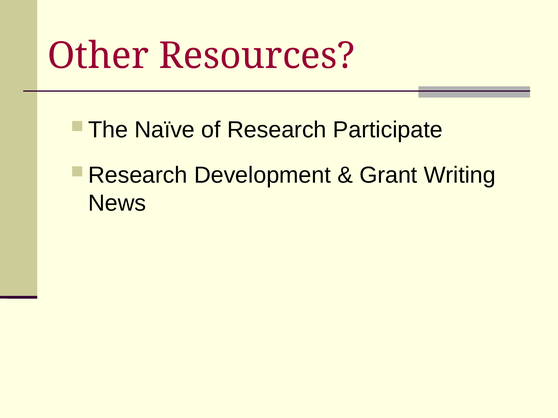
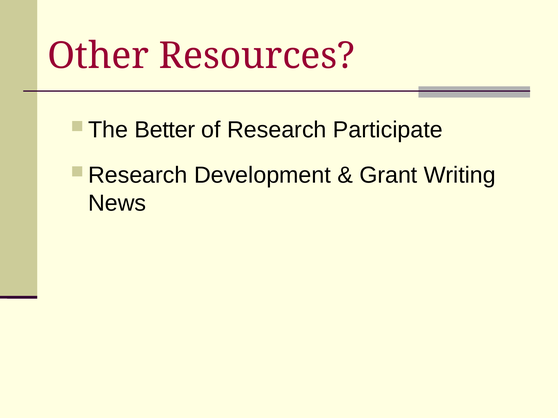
Naïve: Naïve -> Better (165, 130)
